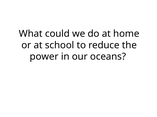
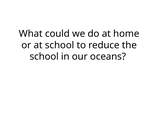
power: power -> school (44, 57)
